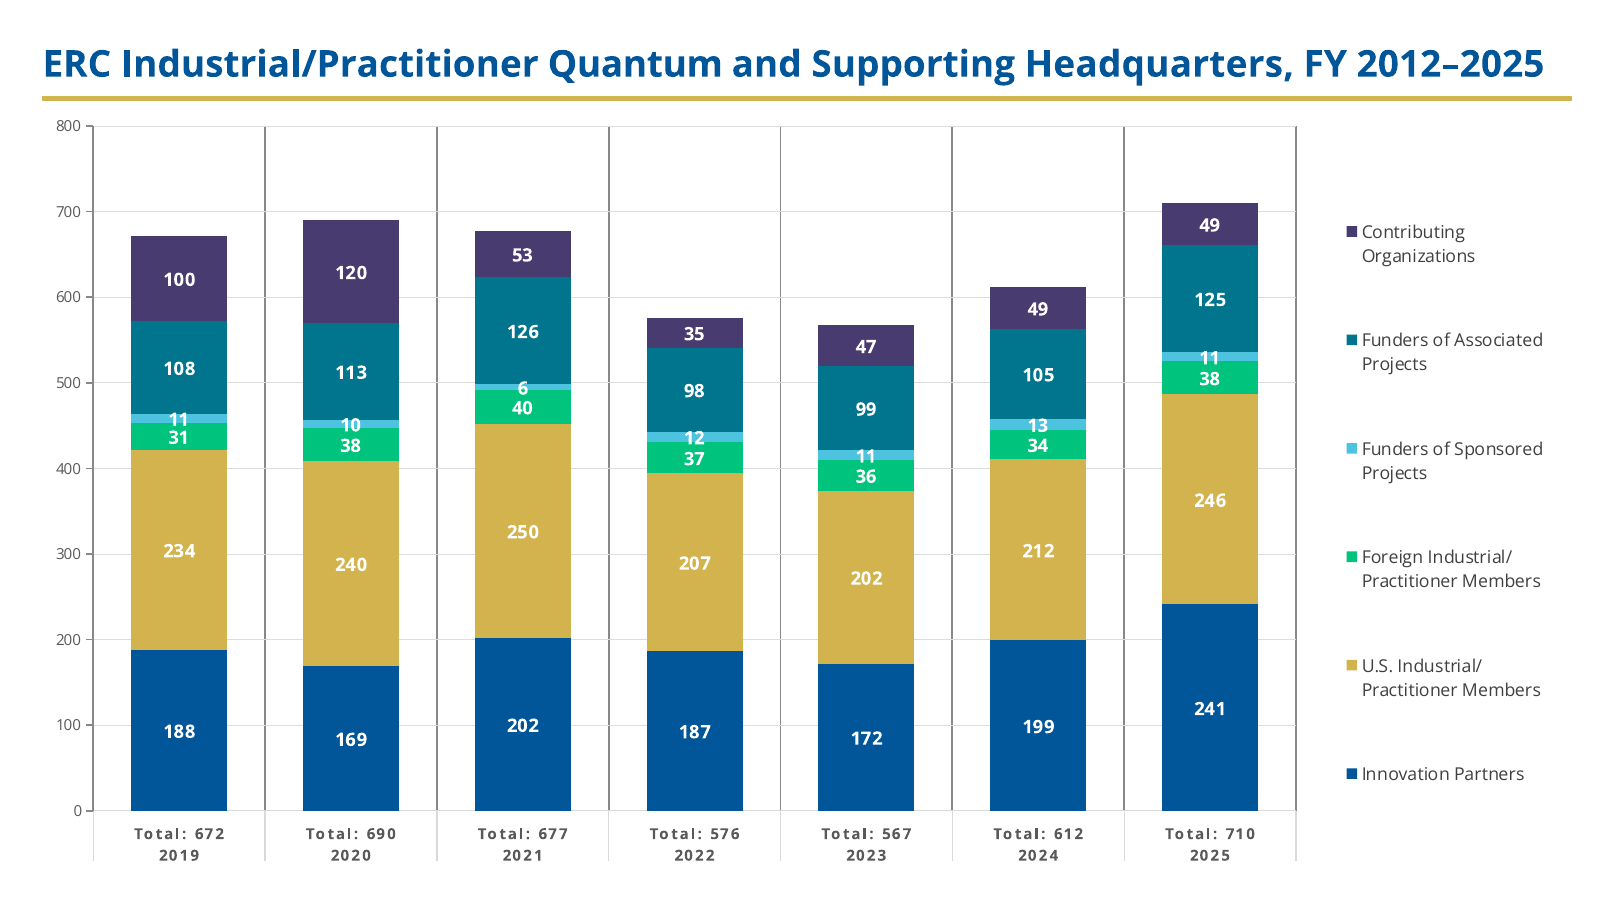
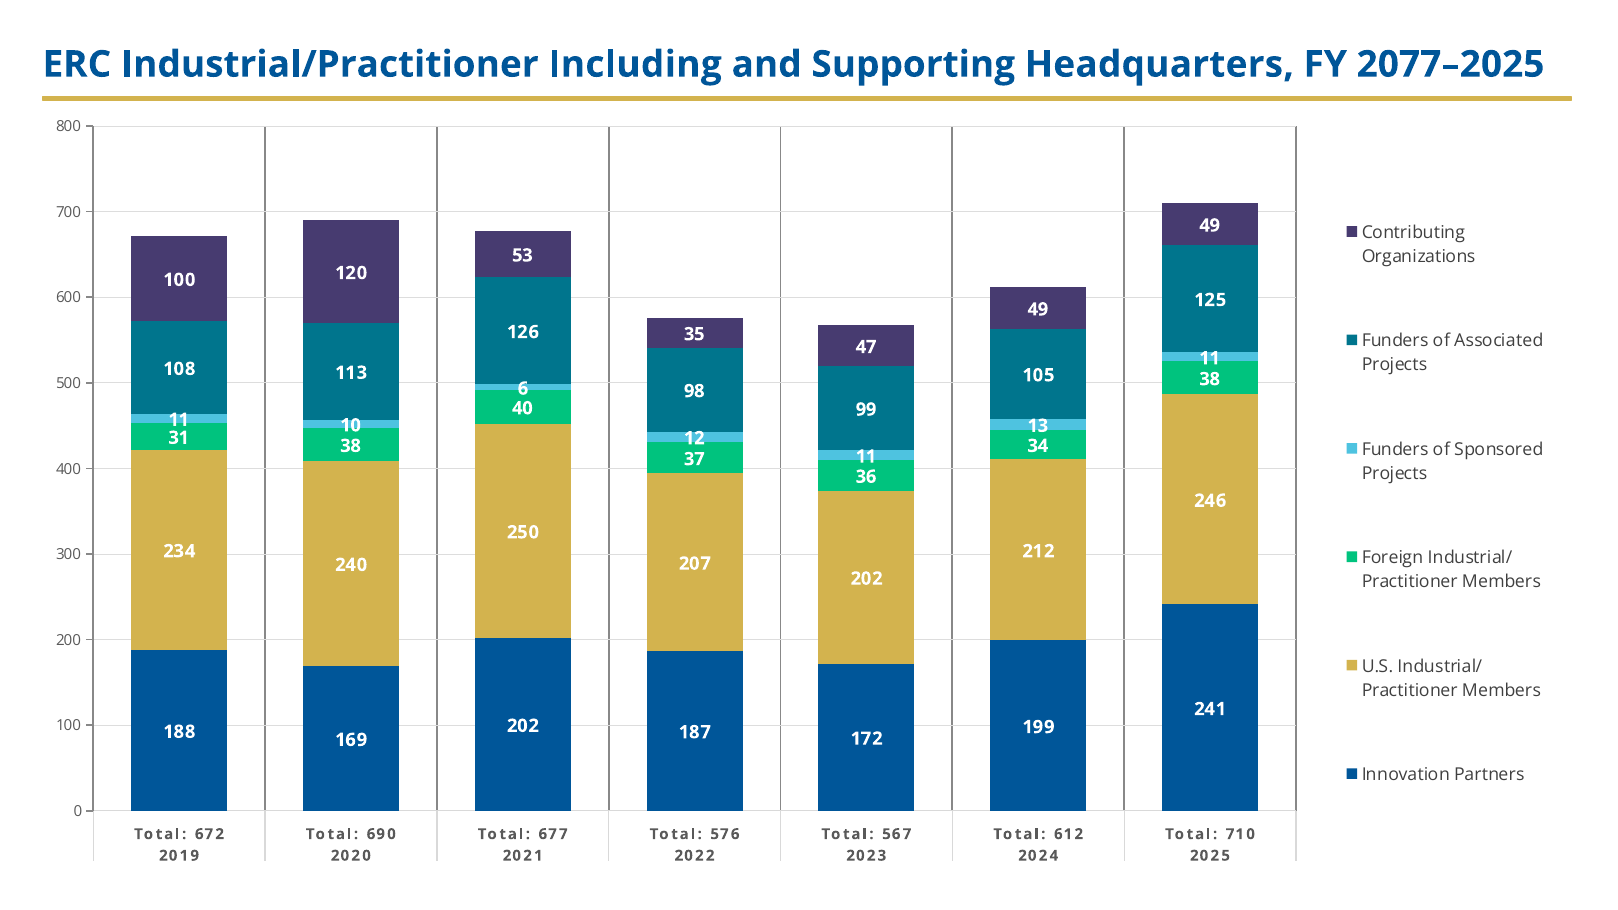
Quantum: Quantum -> Including (635, 64)
2012–2025: 2012–2025 -> 2077–2025 (1451, 64)
